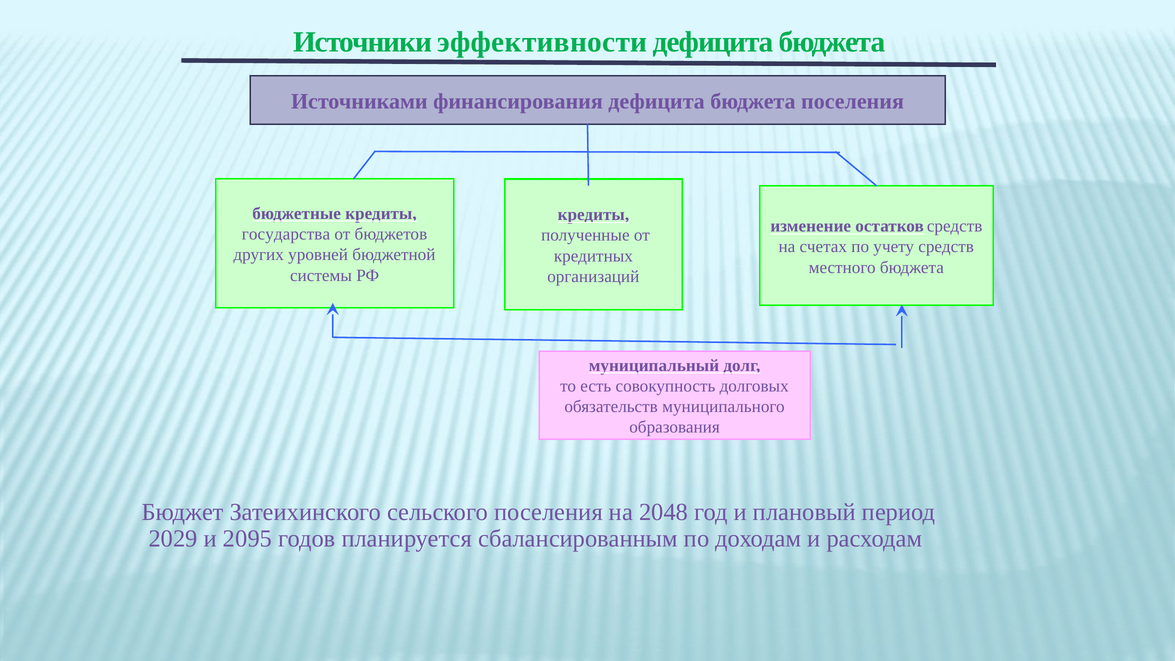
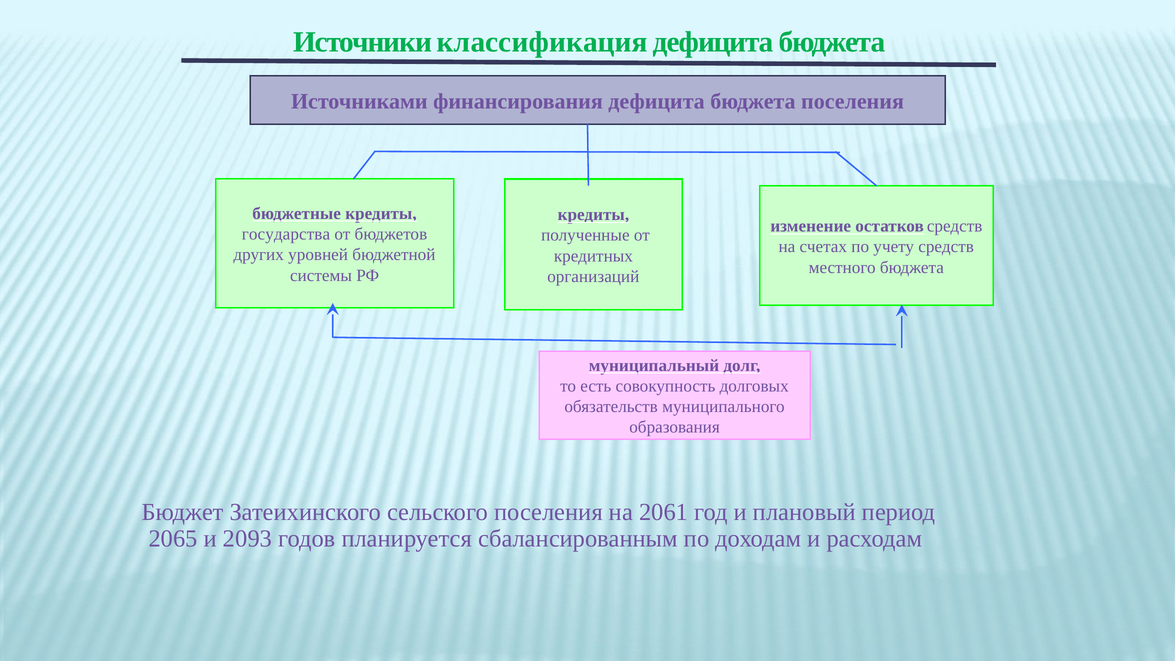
эффективности: эффективности -> классификация (542, 42)
2048: 2048 -> 2061 (664, 512)
2029: 2029 -> 2065 (173, 539)
2095: 2095 -> 2093 (248, 539)
